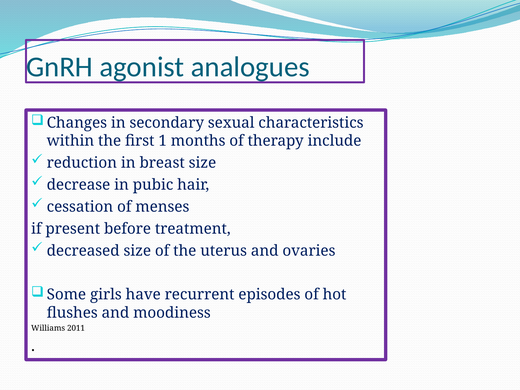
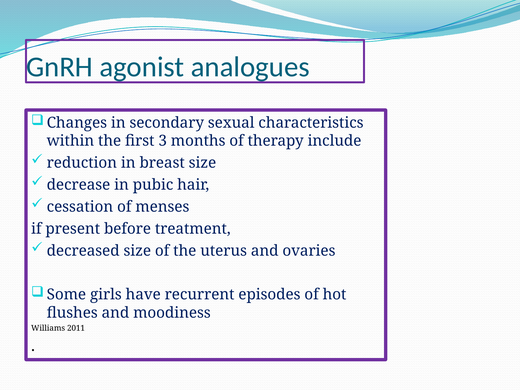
1: 1 -> 3 (163, 141)
